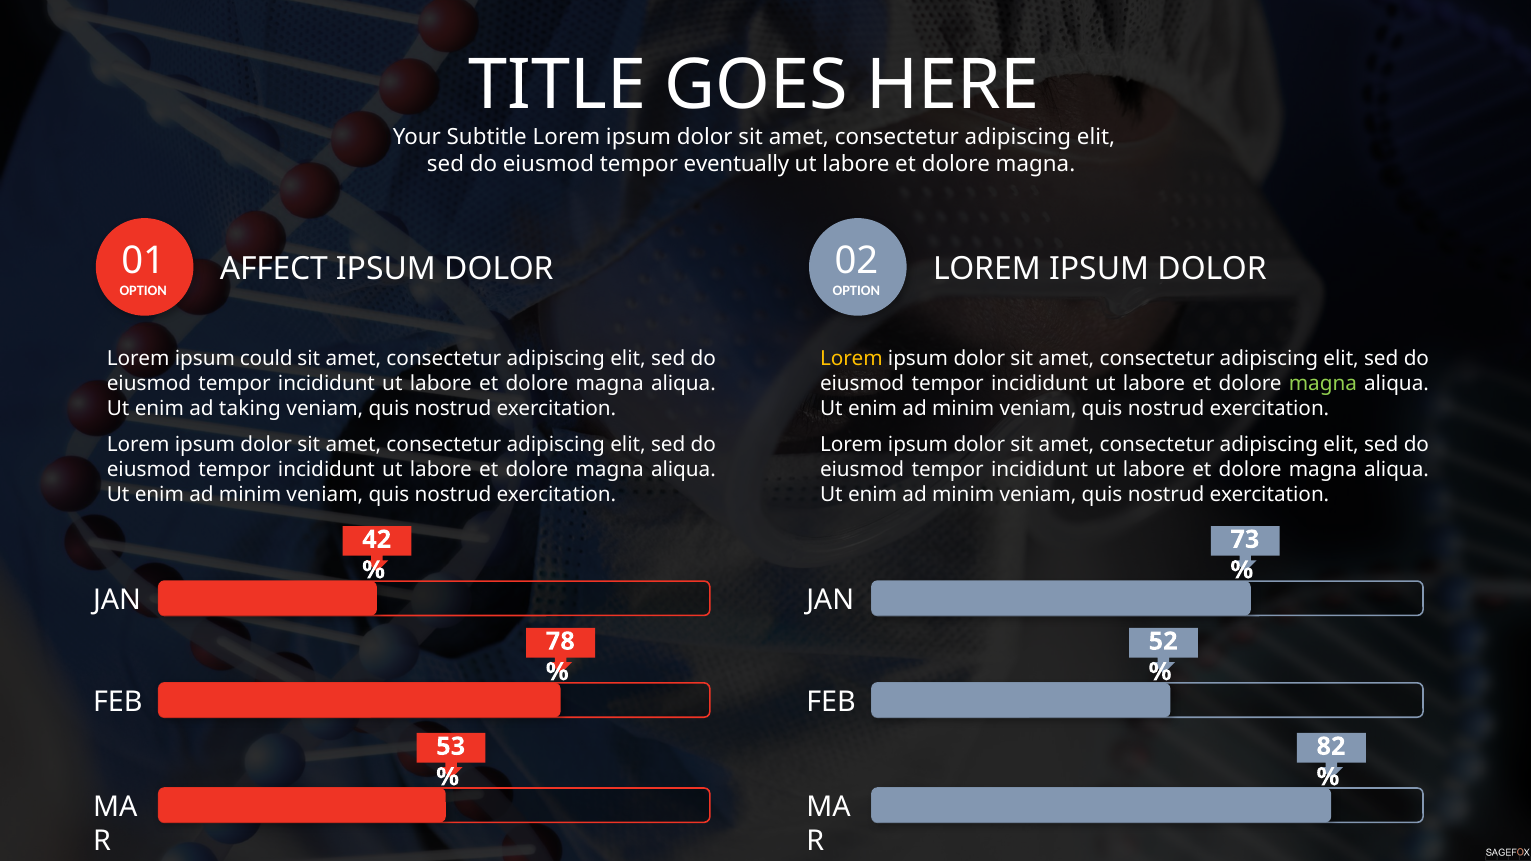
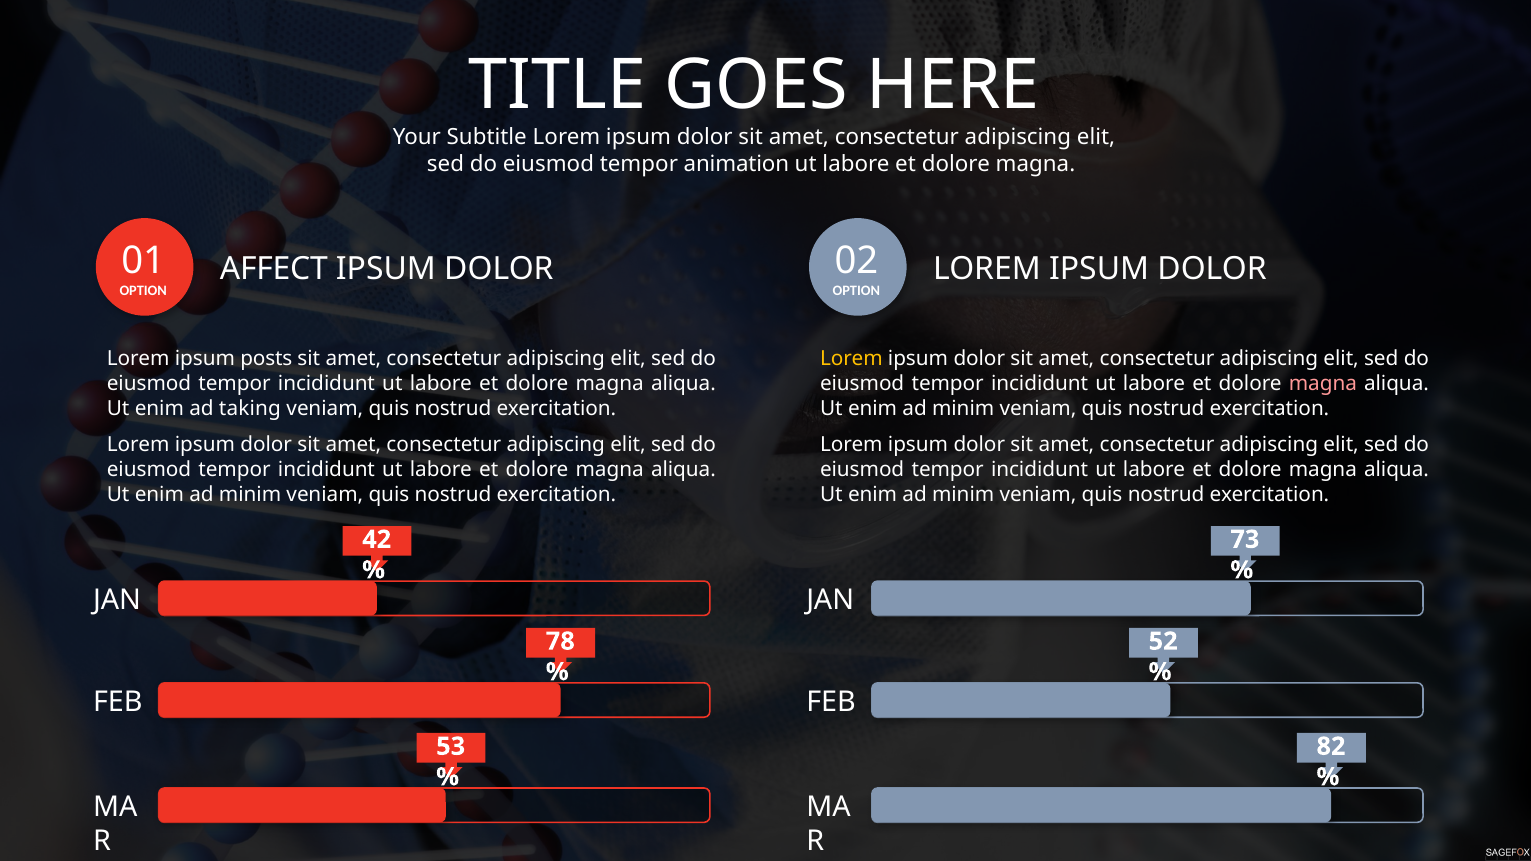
eventually: eventually -> animation (736, 164)
could: could -> posts (266, 359)
magna colour: light green -> pink (1323, 384)
